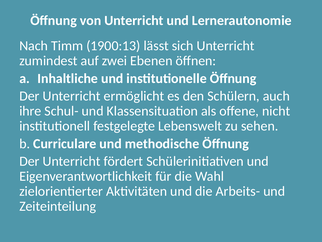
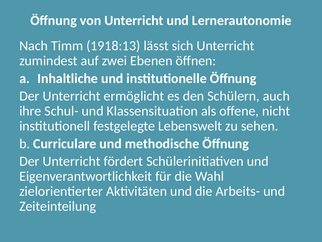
1900:13: 1900:13 -> 1918:13 (113, 46)
